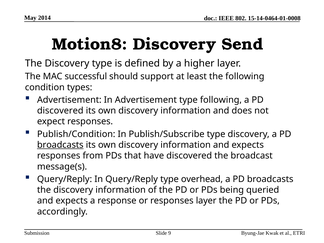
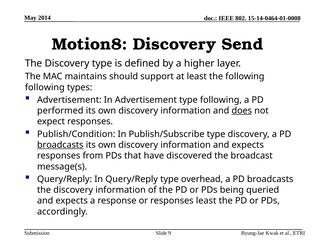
successful: successful -> maintains (86, 76)
condition: condition -> following (45, 87)
discovered: discovered -> performed (60, 111)
does underline: none -> present (242, 111)
responses layer: layer -> least (206, 201)
